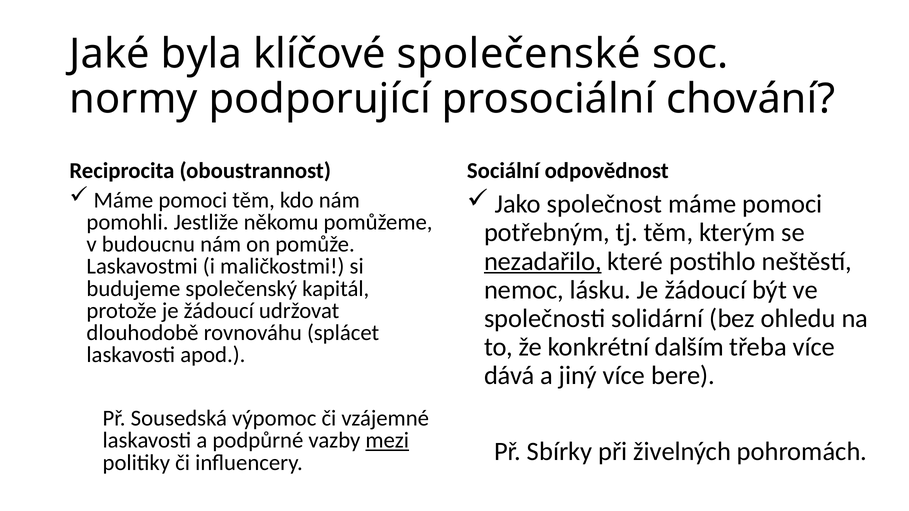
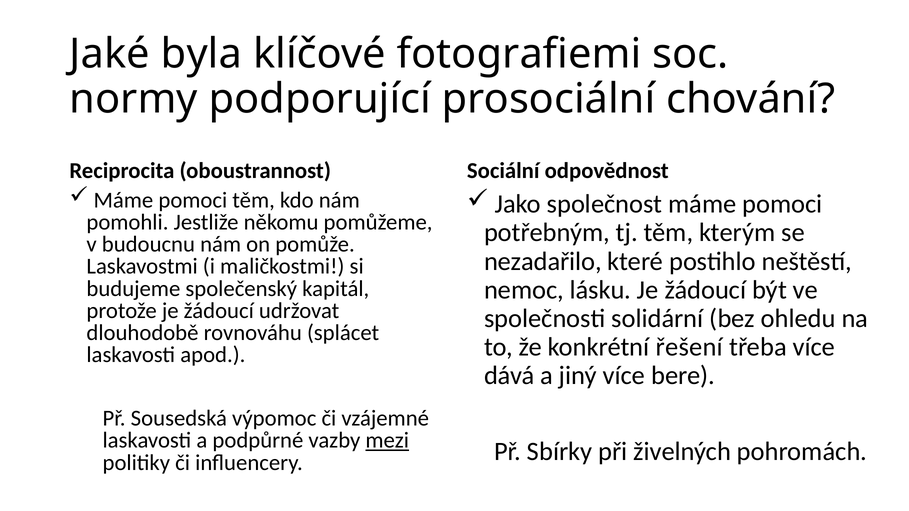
společenské: společenské -> fotografiemi (519, 54)
nezadařilo underline: present -> none (543, 261)
dalším: dalším -> řešení (689, 347)
